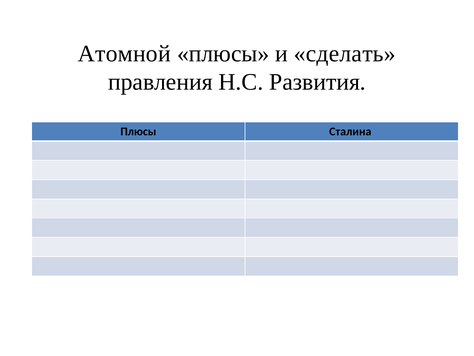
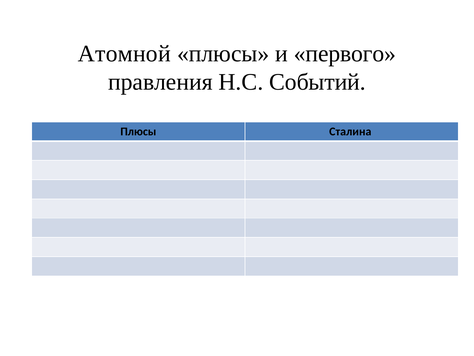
сделать: сделать -> первого (345, 54)
Развития: Развития -> Событий (318, 82)
